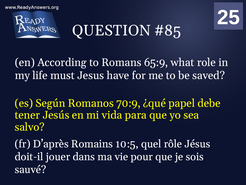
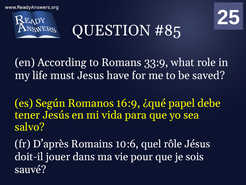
65:9: 65:9 -> 33:9 (156, 62)
70:9: 70:9 -> 16:9 (128, 103)
10:5: 10:5 -> 10:6 (127, 144)
